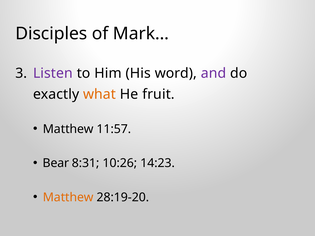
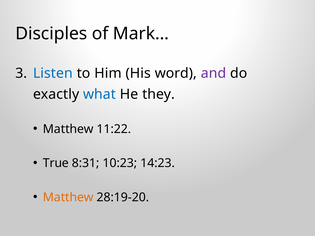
Listen colour: purple -> blue (53, 73)
what colour: orange -> blue (100, 94)
fruit: fruit -> they (159, 94)
11:57: 11:57 -> 11:22 (114, 129)
Bear: Bear -> True (56, 163)
10:26: 10:26 -> 10:23 (120, 163)
